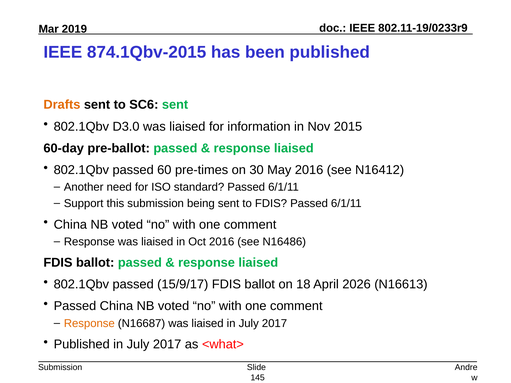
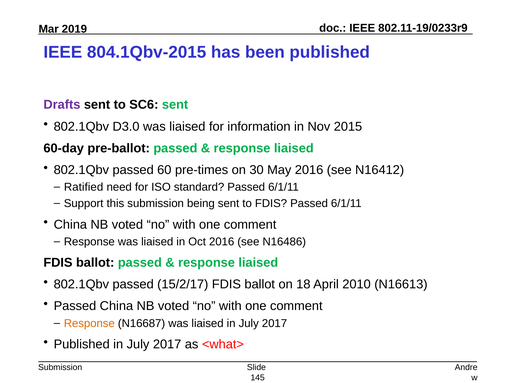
874.1Qbv-2015: 874.1Qbv-2015 -> 804.1Qbv-2015 (147, 52)
Drafts colour: orange -> purple (62, 105)
Another: Another -> Ratified (84, 187)
15/9/17: 15/9/17 -> 15/2/17 (183, 285)
2026: 2026 -> 2010 (357, 285)
